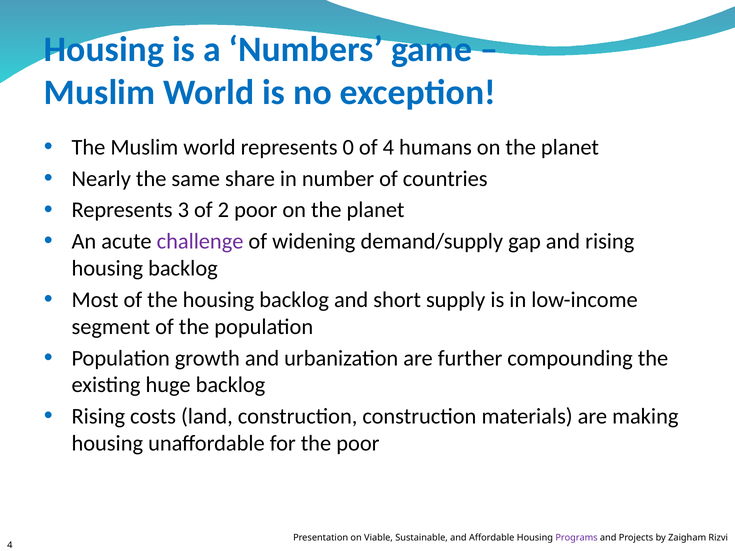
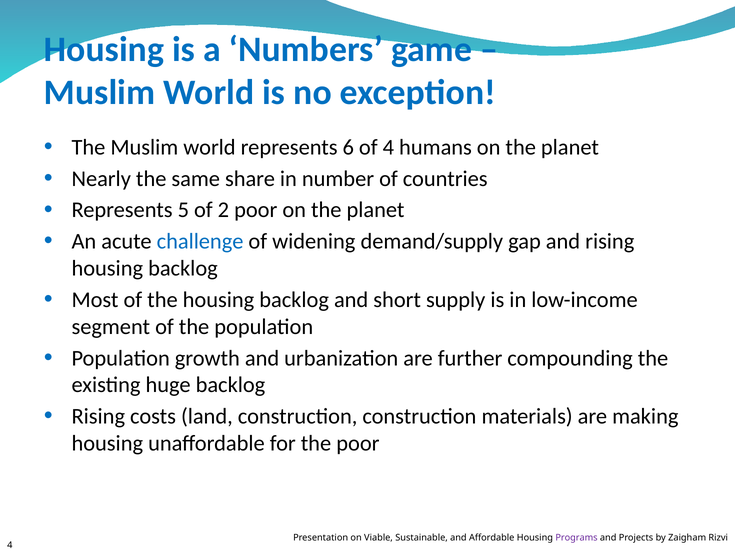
0: 0 -> 6 (348, 147)
3: 3 -> 5 (183, 210)
challenge colour: purple -> blue (200, 242)
